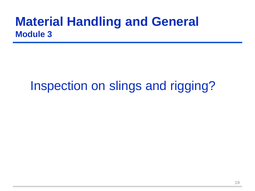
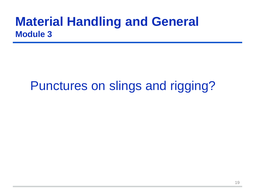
Inspection: Inspection -> Punctures (59, 86)
